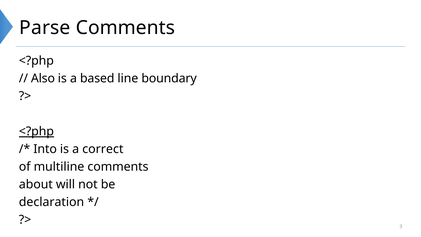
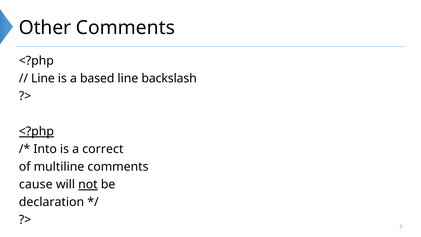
Parse: Parse -> Other (45, 28)
Also: Also -> Line (43, 79)
boundary: boundary -> backslash (169, 79)
about: about -> cause (36, 184)
not underline: none -> present (88, 184)
